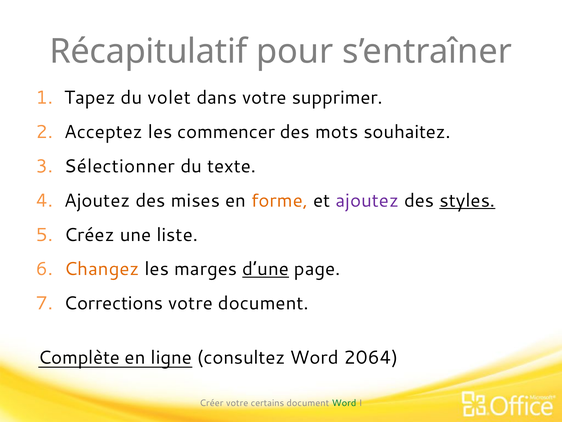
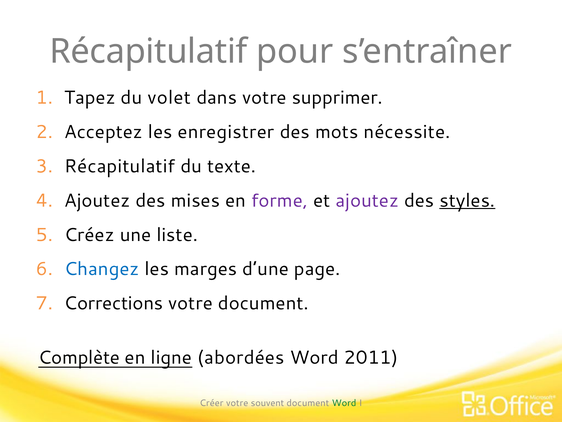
commencer: commencer -> enregistrer (226, 132)
souhaitez: souhaitez -> nécessite (407, 132)
Sélectionner: Sélectionner -> Récapitulatif (120, 166)
forme colour: orange -> purple (280, 200)
Changez colour: orange -> blue (102, 269)
d’une underline: present -> none (266, 269)
consultez: consultez -> abordées (241, 357)
2064: 2064 -> 2011 (371, 357)
certains: certains -> souvent (267, 403)
